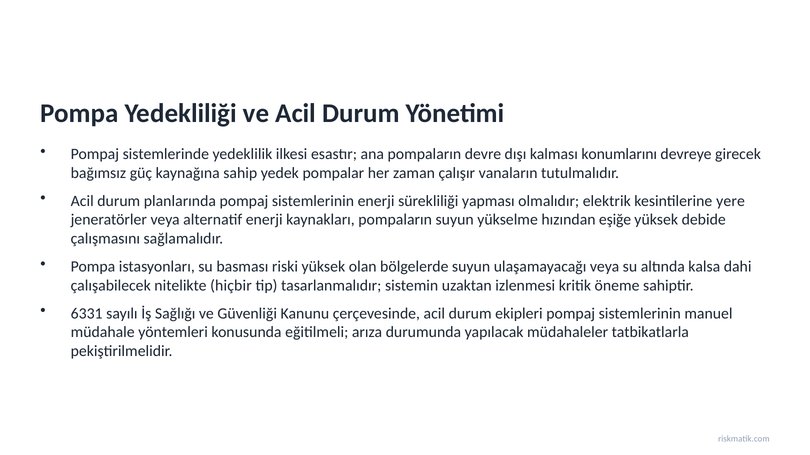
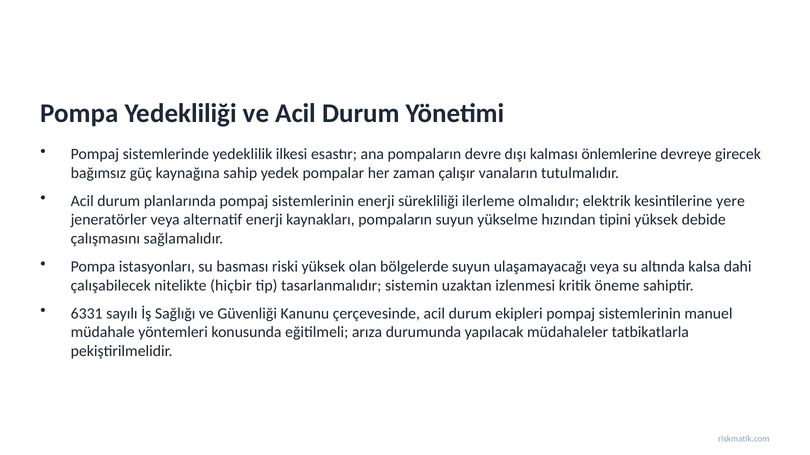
konumlarını: konumlarını -> önlemlerine (619, 154)
yapması: yapması -> ilerleme (488, 201)
eşiğe: eşiğe -> tipini (615, 220)
